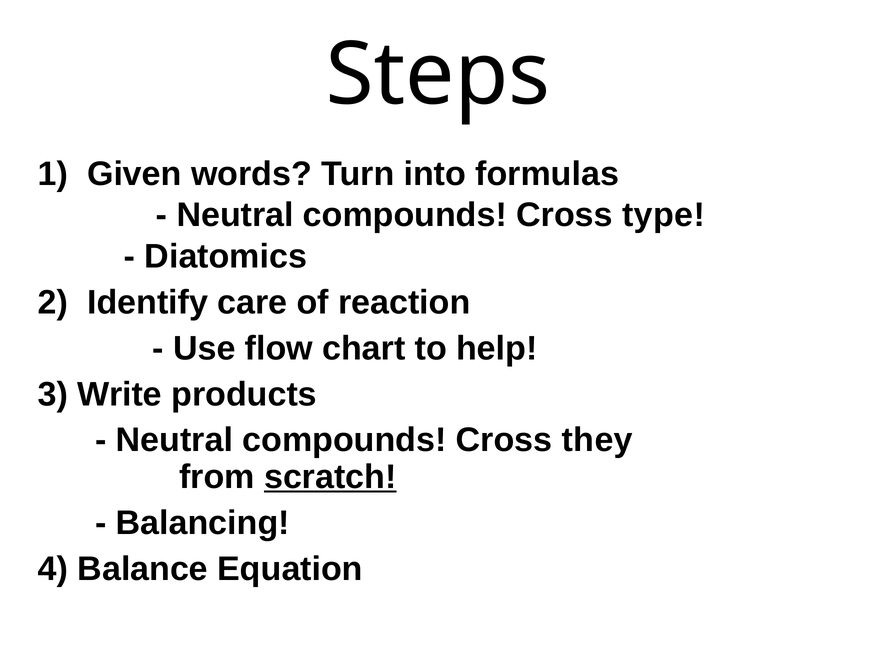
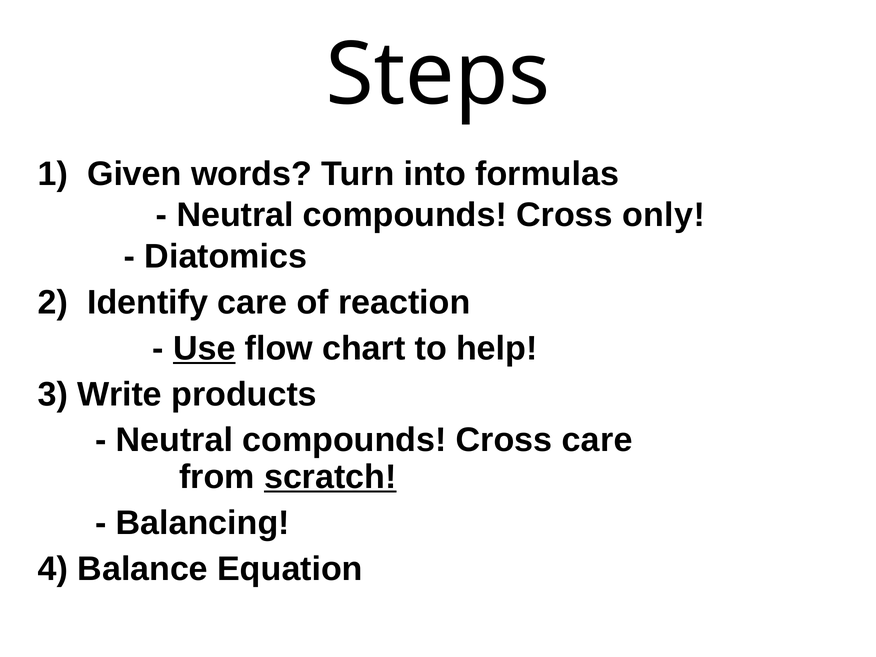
type: type -> only (664, 215)
Use underline: none -> present (204, 348)
Cross they: they -> care (597, 440)
